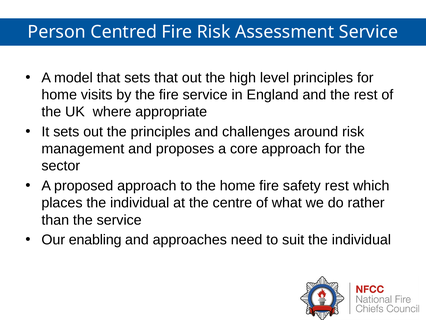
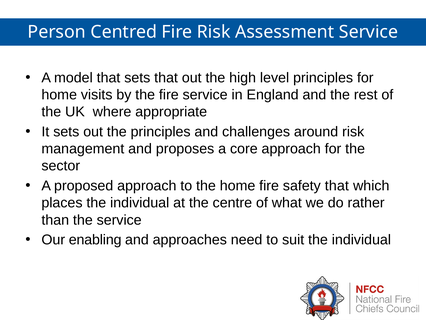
safety rest: rest -> that (337, 186)
